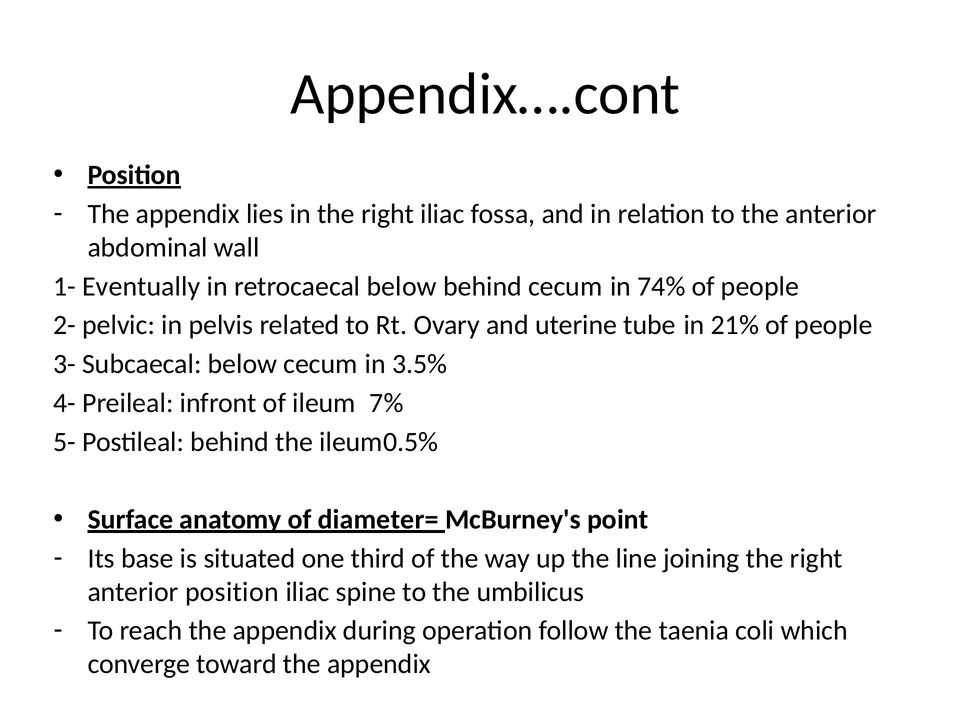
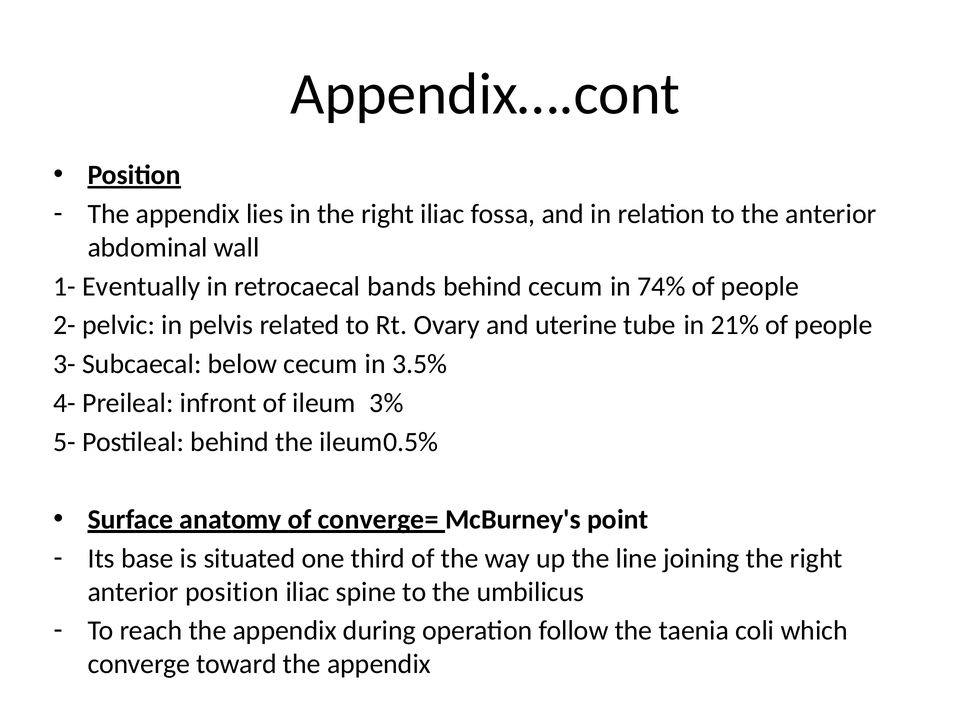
retrocaecal below: below -> bands (402, 286)
7%: 7% -> 3% (386, 403)
diameter=: diameter= -> converge= (378, 520)
